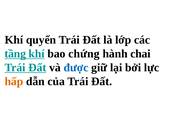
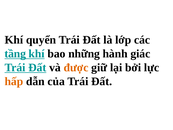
chứng: chứng -> những (84, 54)
chai: chai -> giác (140, 54)
được colour: blue -> orange (76, 67)
